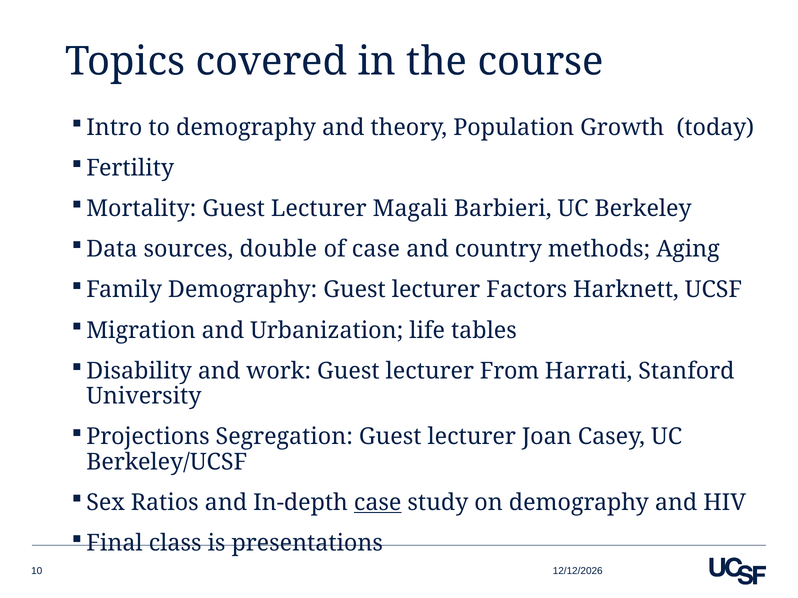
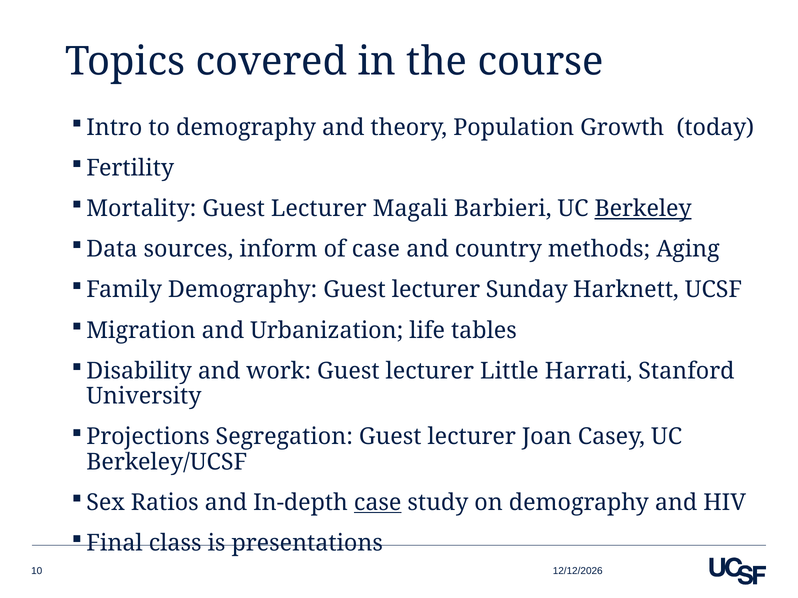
Berkeley underline: none -> present (643, 209)
double: double -> inform (278, 249)
Factors: Factors -> Sunday (527, 290)
From: From -> Little (509, 371)
